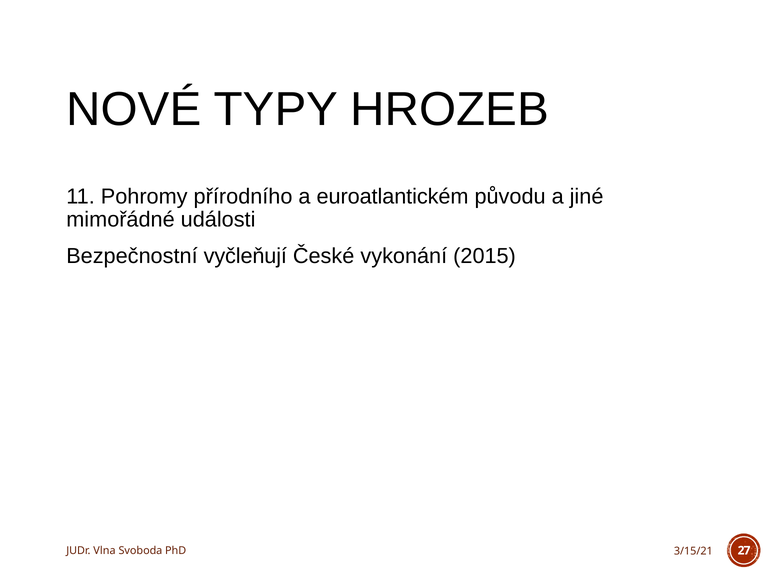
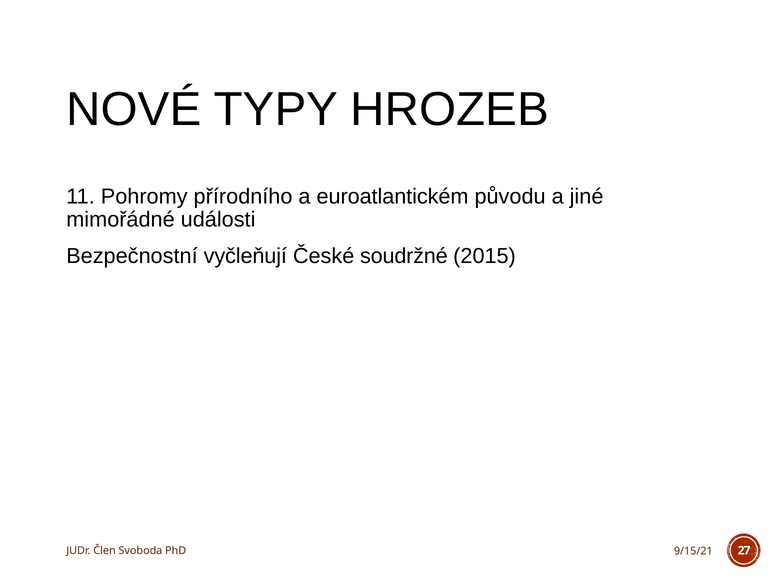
vykonání: vykonání -> soudržné (404, 256)
Vlna: Vlna -> Člen (105, 551)
3/15/21: 3/15/21 -> 9/15/21 (693, 551)
